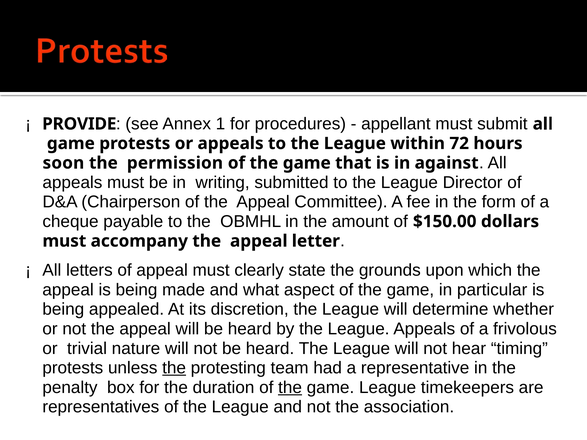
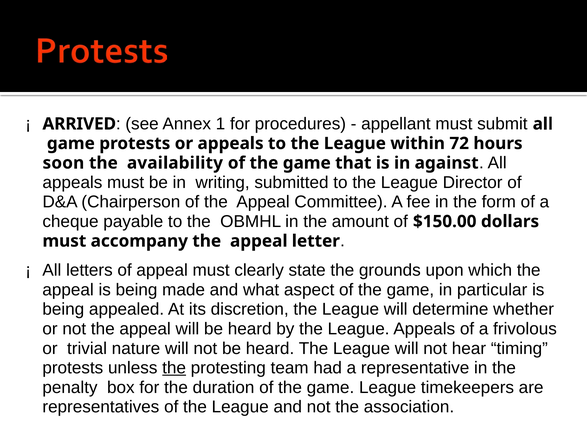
PROVIDE: PROVIDE -> ARRIVED (79, 124)
permission: permission -> availability (175, 163)
the underline: present -> none (290, 388)
